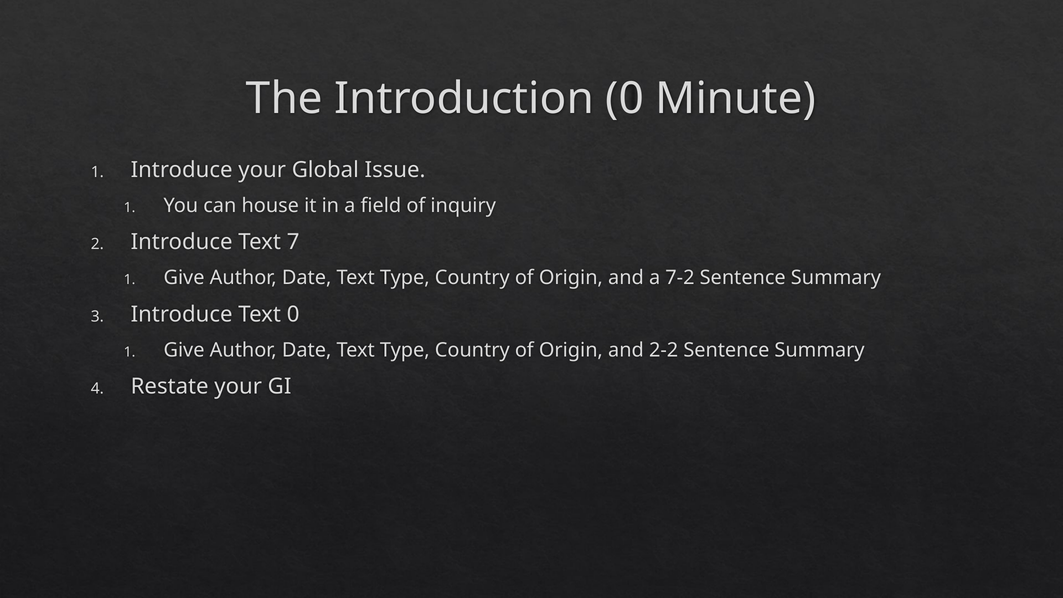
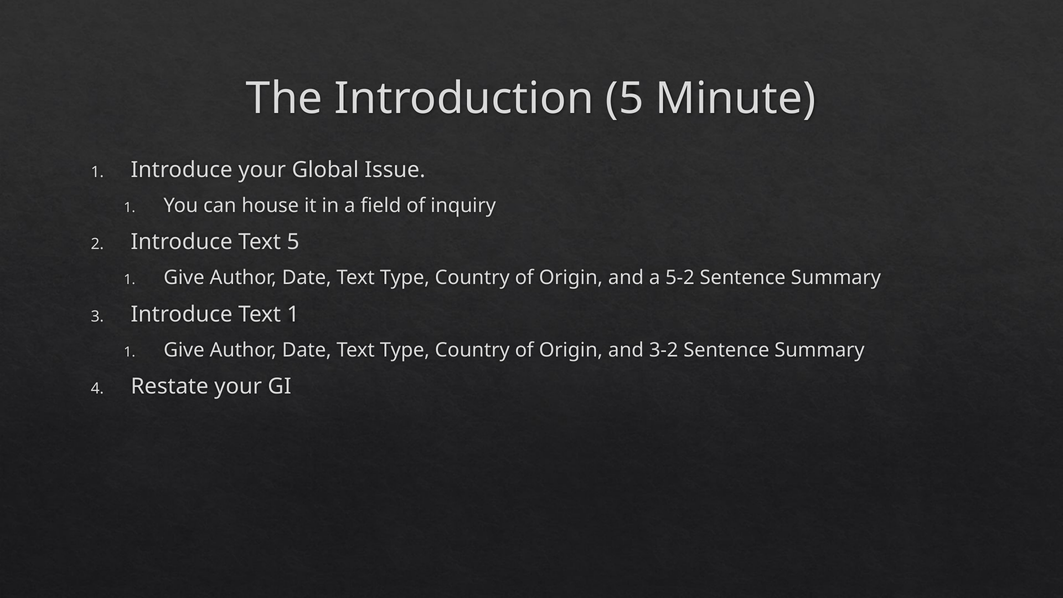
Introduction 0: 0 -> 5 (625, 99)
Text 7: 7 -> 5 (293, 242)
7-2: 7-2 -> 5-2 (680, 278)
Text 0: 0 -> 1 (293, 314)
2-2: 2-2 -> 3-2 (664, 350)
